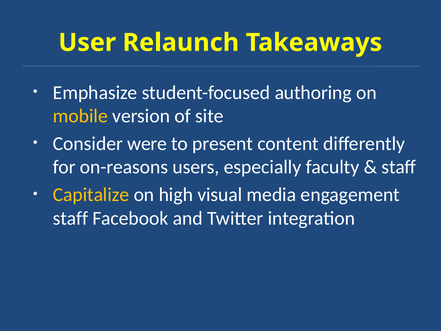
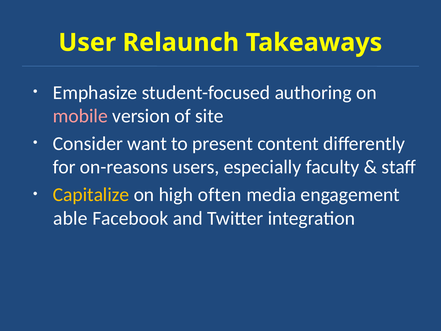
mobile colour: yellow -> pink (80, 116)
were: were -> want (147, 144)
visual: visual -> often (220, 195)
staff: staff -> able (70, 218)
